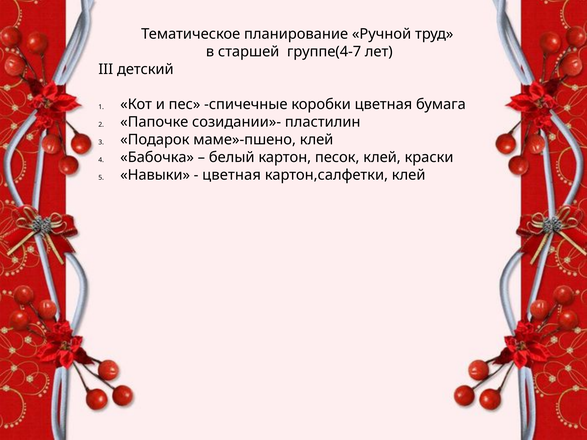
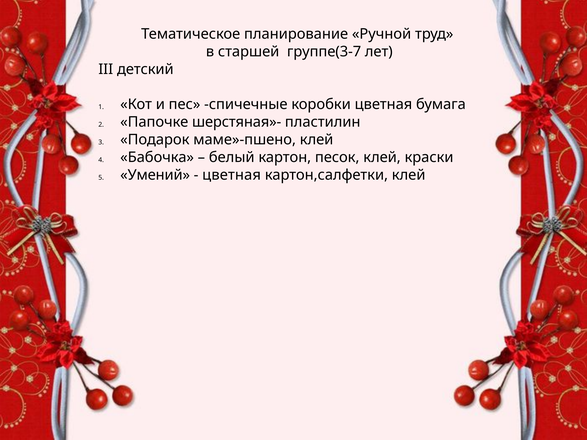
группе(4-7: группе(4-7 -> группе(3-7 (324, 52)
созидании»-: созидании»- -> шерстяная»- (237, 122)
Навыки: Навыки -> Умений (155, 175)
